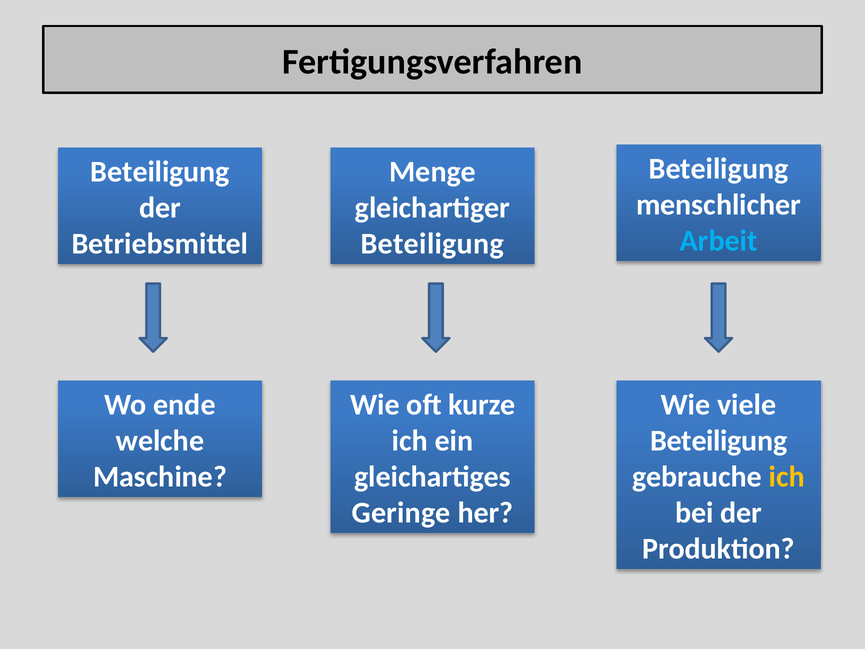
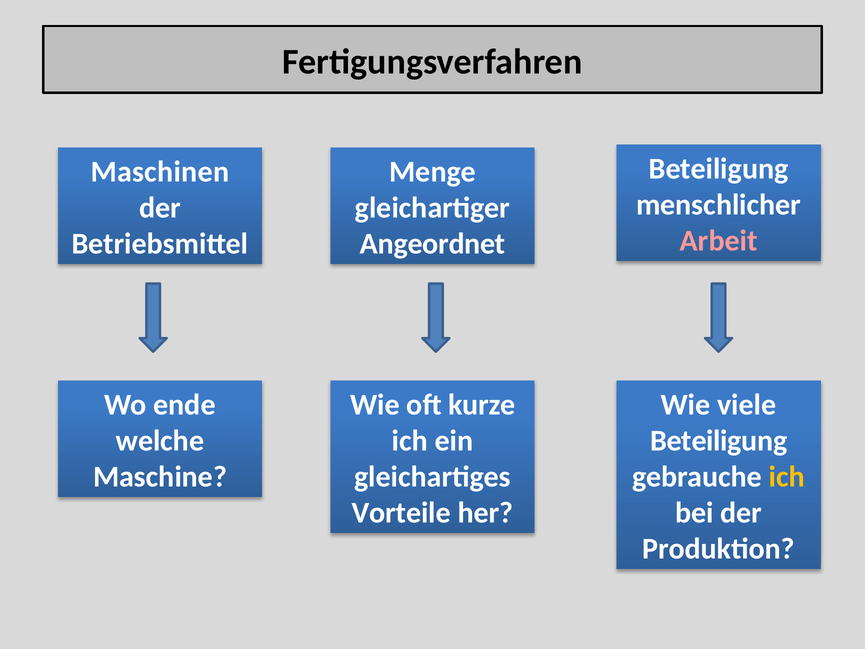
Beteiligung: Beteiligung -> Maschinen (160, 172)
Arbeit colour: light blue -> pink (719, 241)
Beteiligung: Beteiligung -> Angeordnet (433, 244)
Geringe: Geringe -> Vorteile (401, 513)
